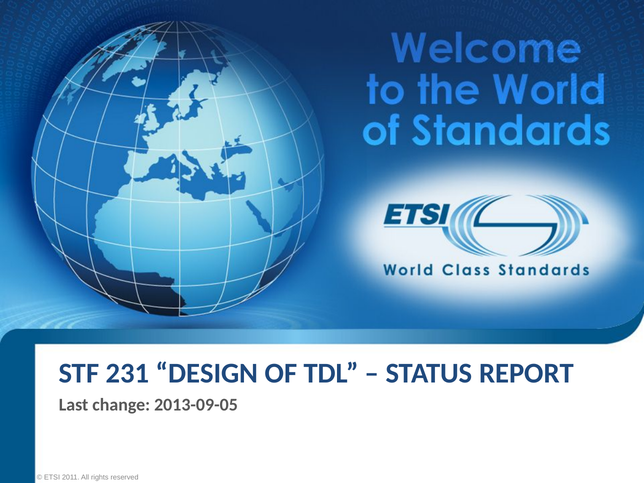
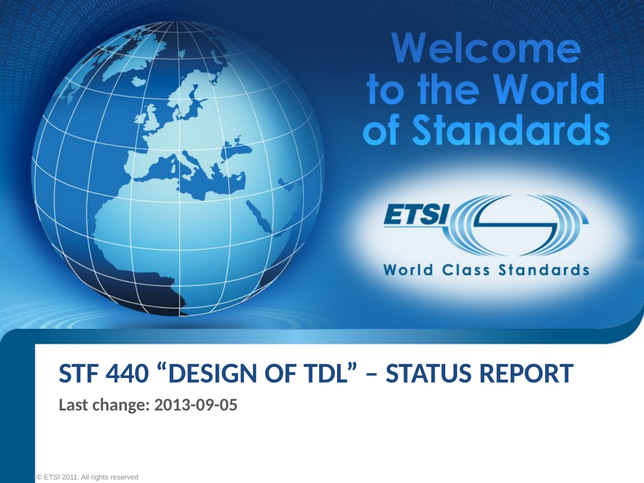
231: 231 -> 440 (128, 373)
